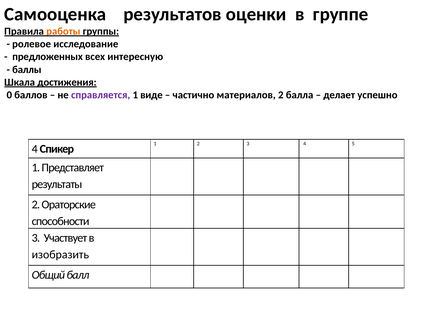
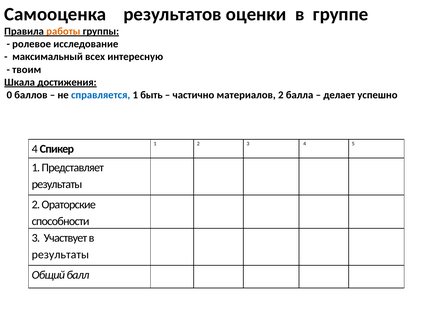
предложенных: предложенных -> максимальный (48, 57)
баллы: баллы -> твоим (27, 70)
справляется colour: purple -> blue (101, 95)
виде: виде -> быть (151, 95)
изобразить: изобразить -> результаты (60, 255)
